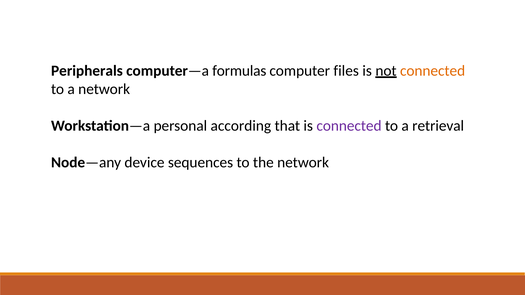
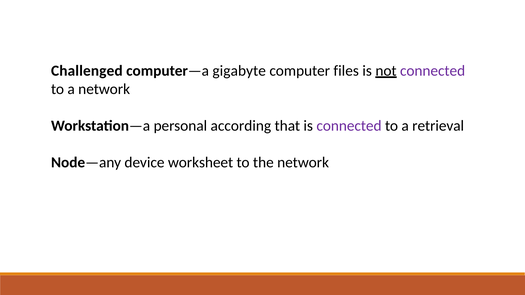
Peripherals: Peripherals -> Challenged (87, 71)
formulas: formulas -> gigabyte (239, 71)
connected colour: orange -> purple (433, 71)
sequences: sequences -> worksheet (201, 163)
